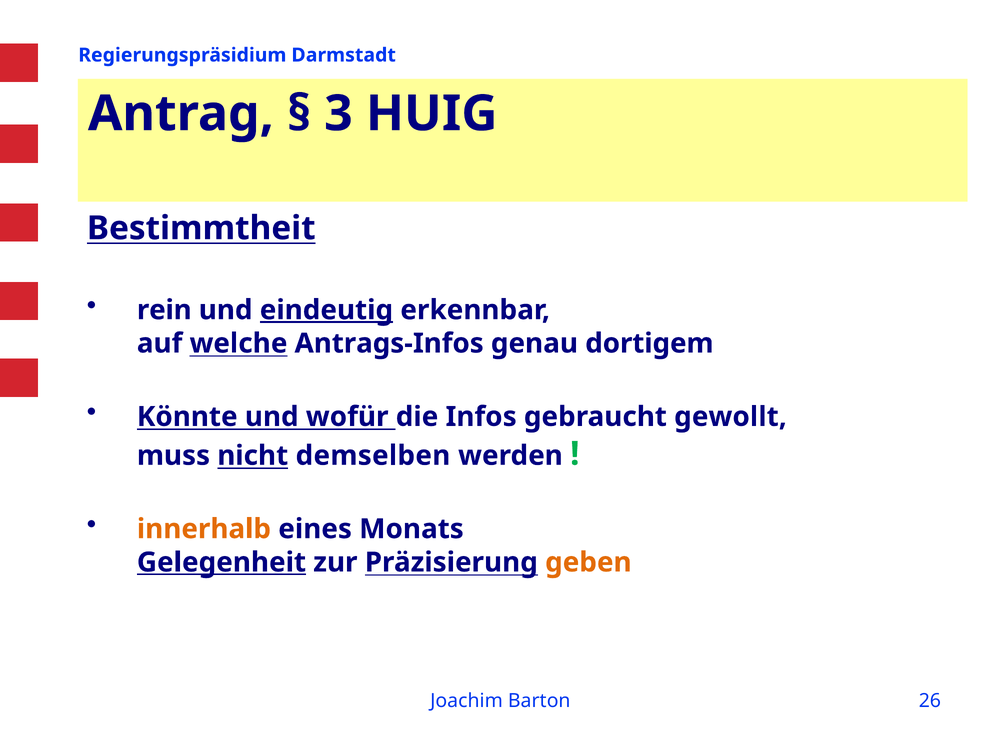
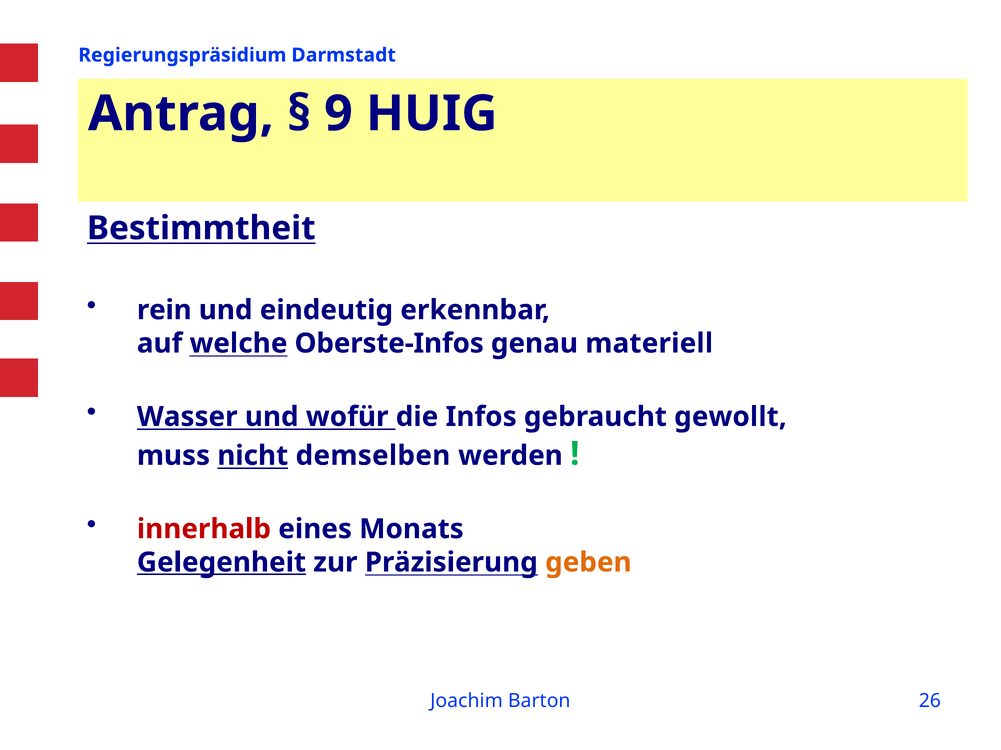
3: 3 -> 9 (338, 114)
eindeutig underline: present -> none (326, 310)
Antrags-Infos: Antrags-Infos -> Oberste-Infos (389, 344)
dortigem: dortigem -> materiell (649, 344)
Könnte: Könnte -> Wasser (187, 417)
innerhalb colour: orange -> red (204, 530)
